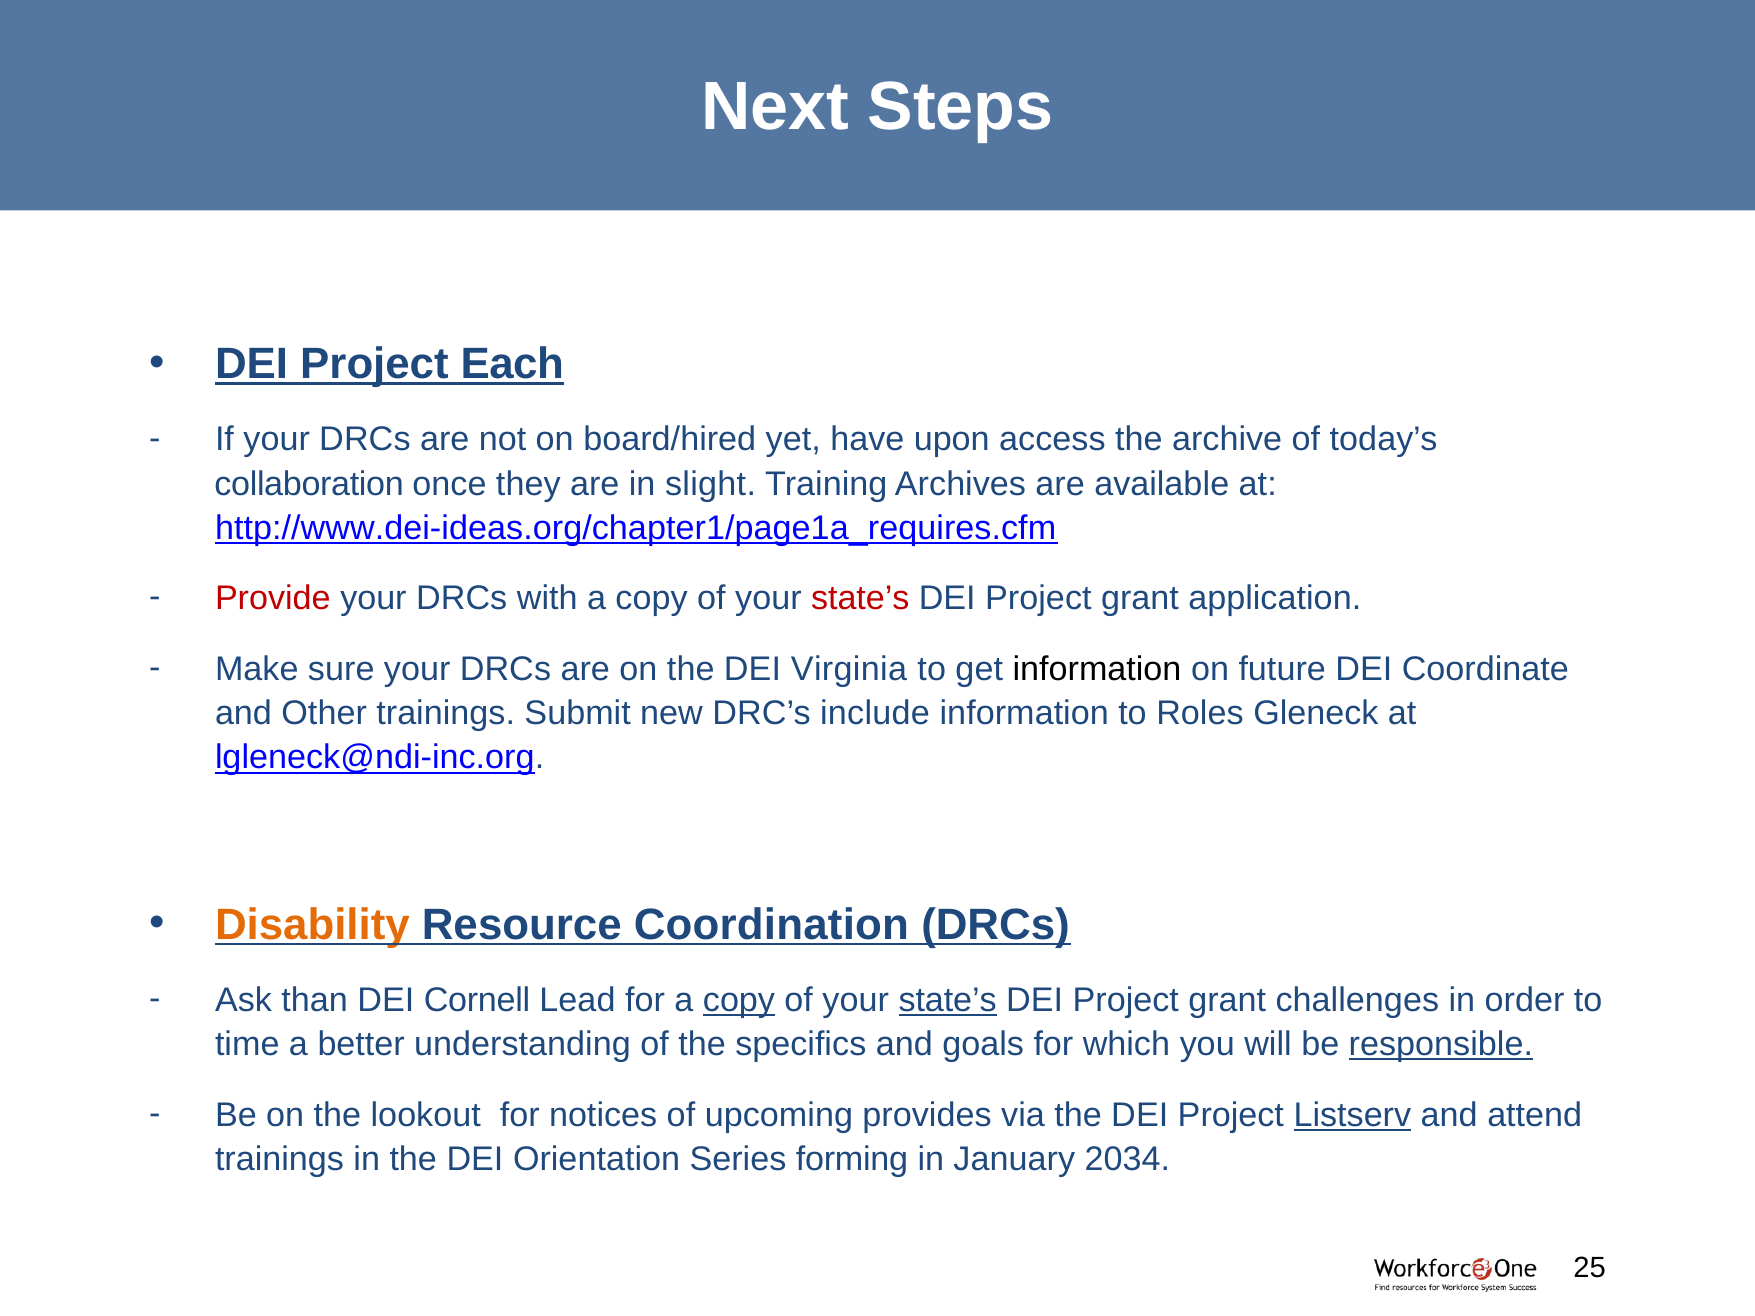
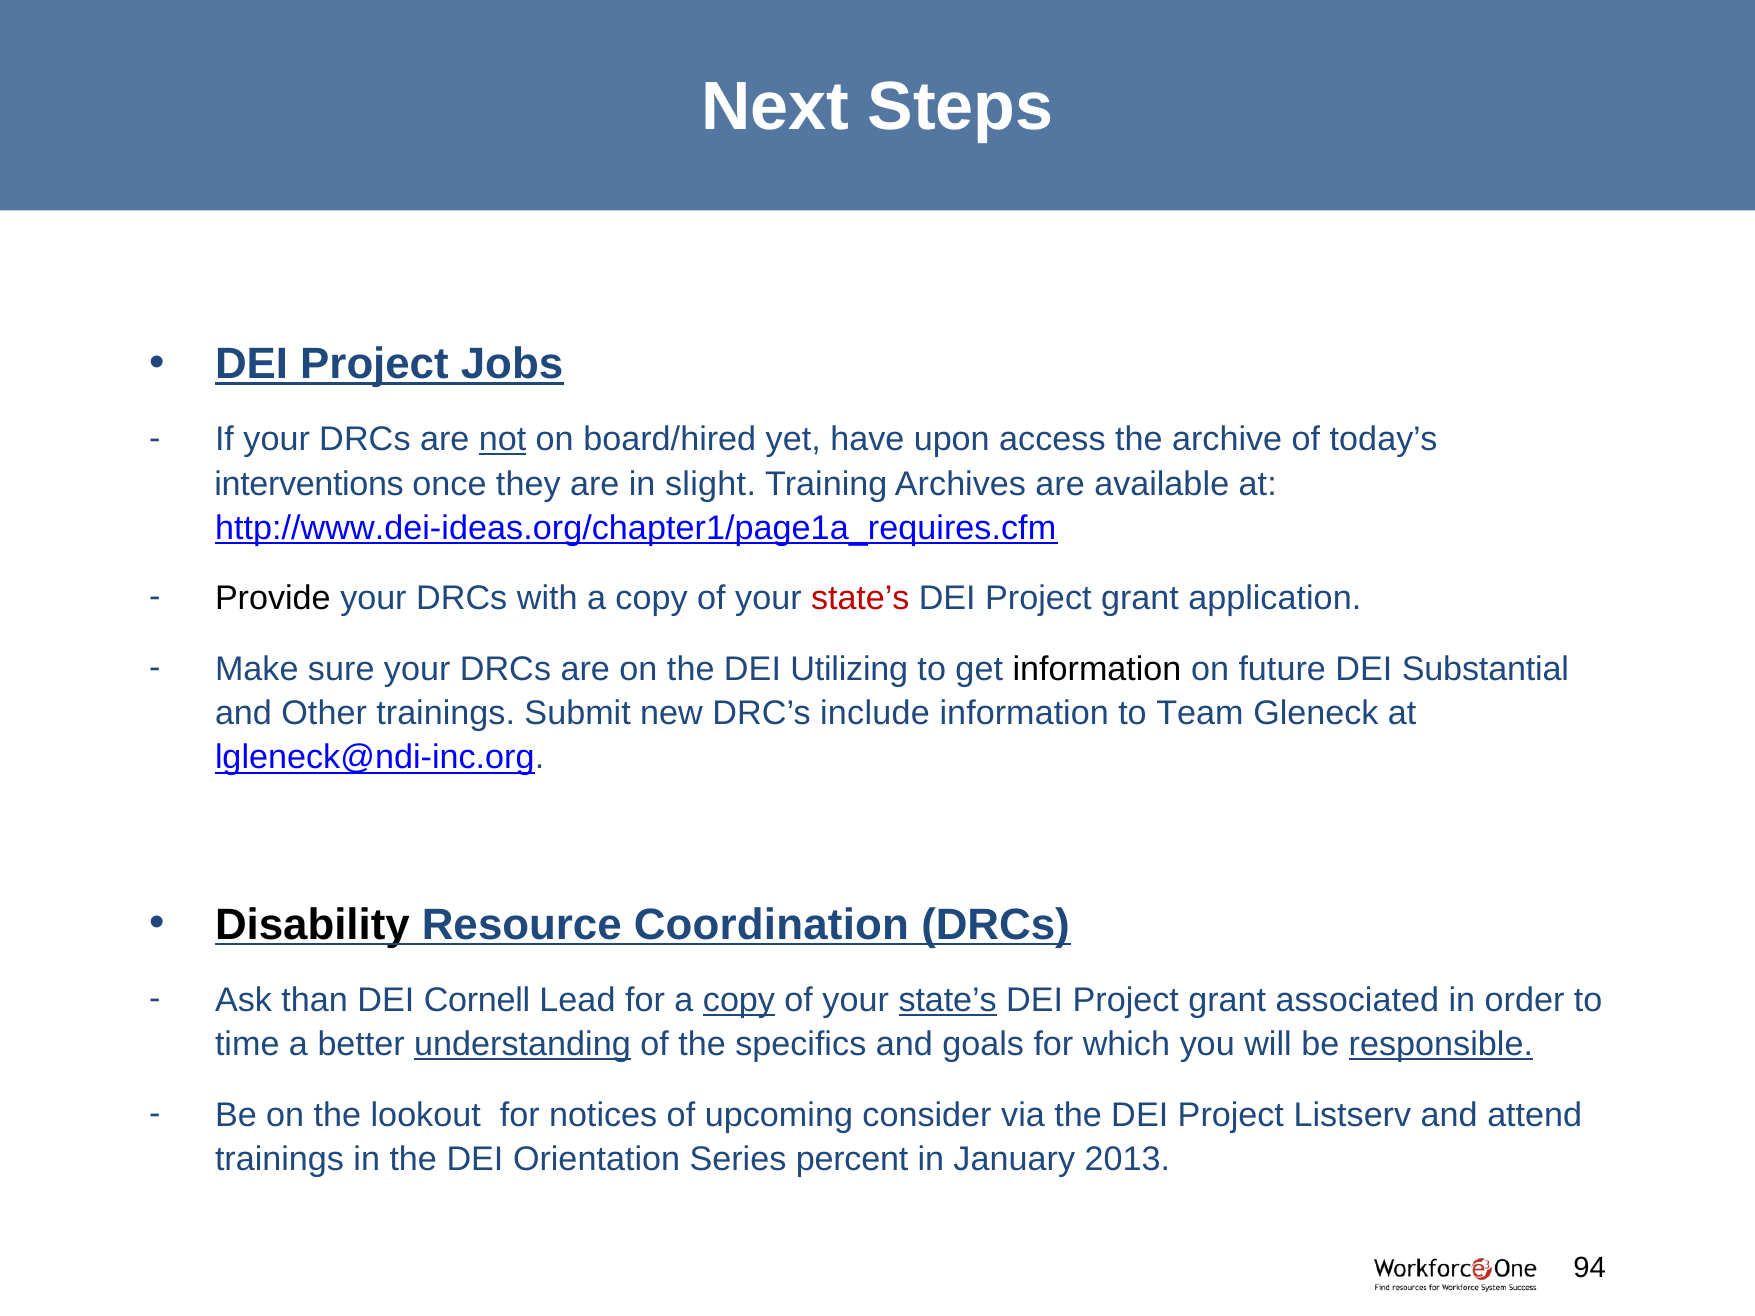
Each: Each -> Jobs (512, 364)
not underline: none -> present (503, 440)
collaboration: collaboration -> interventions (309, 484)
Provide colour: red -> black (273, 599)
Virginia: Virginia -> Utilizing (849, 669)
Coordinate: Coordinate -> Substantial (1485, 669)
Roles: Roles -> Team (1200, 713)
Disability colour: orange -> black (312, 925)
challenges: challenges -> associated (1357, 1000)
understanding underline: none -> present (522, 1045)
provides: provides -> consider (927, 1115)
Listserv underline: present -> none (1352, 1115)
forming: forming -> percent (852, 1159)
2034: 2034 -> 2013 (1127, 1159)
25: 25 -> 94 (1590, 1269)
